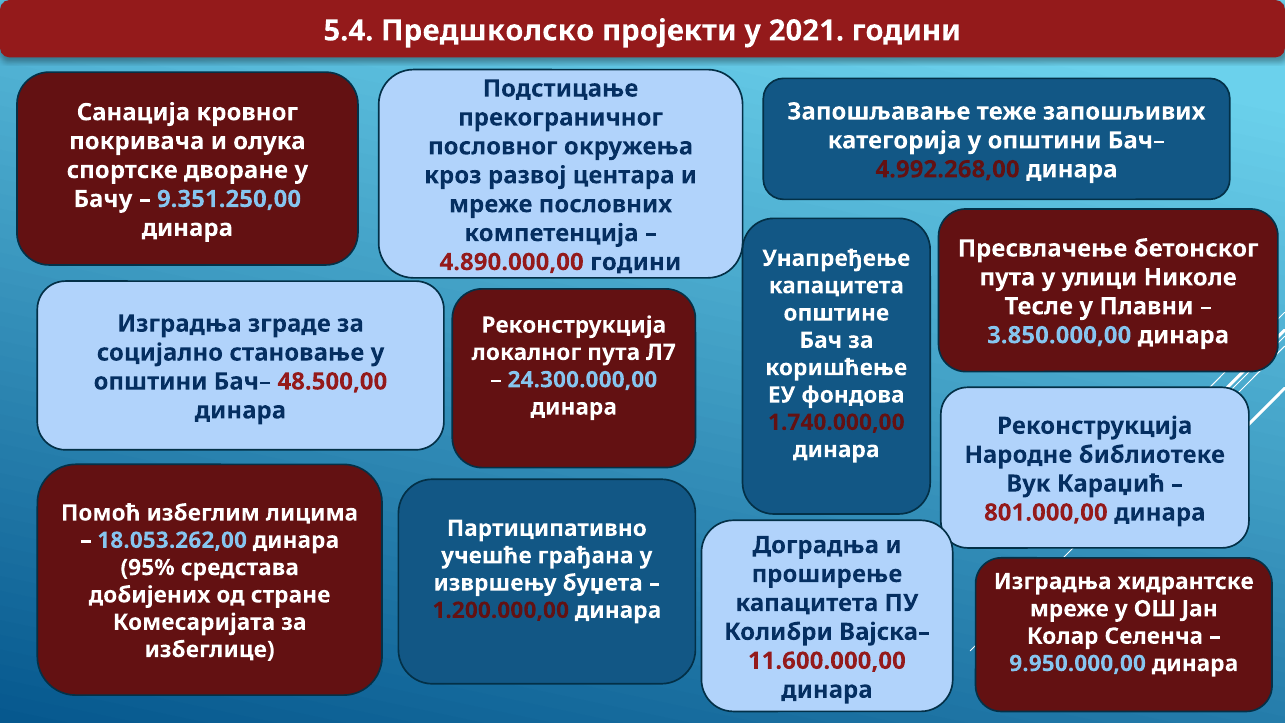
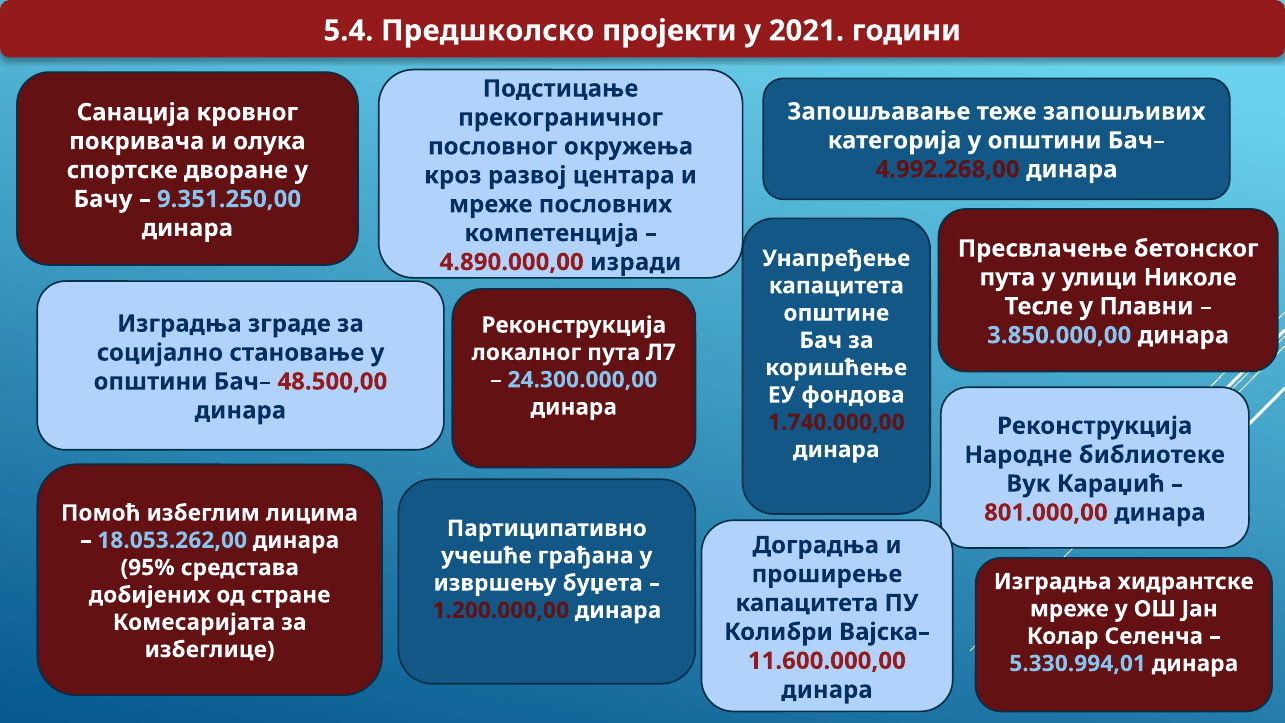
4.890.000,00 години: години -> изради (636, 262)
9.950.000,00: 9.950.000,00 -> 5.330.994,01 (1078, 663)
